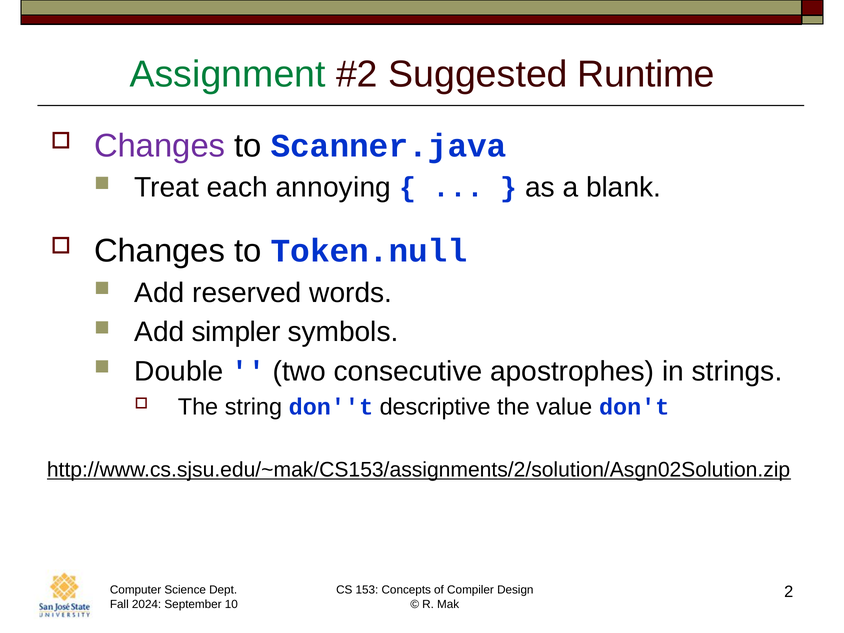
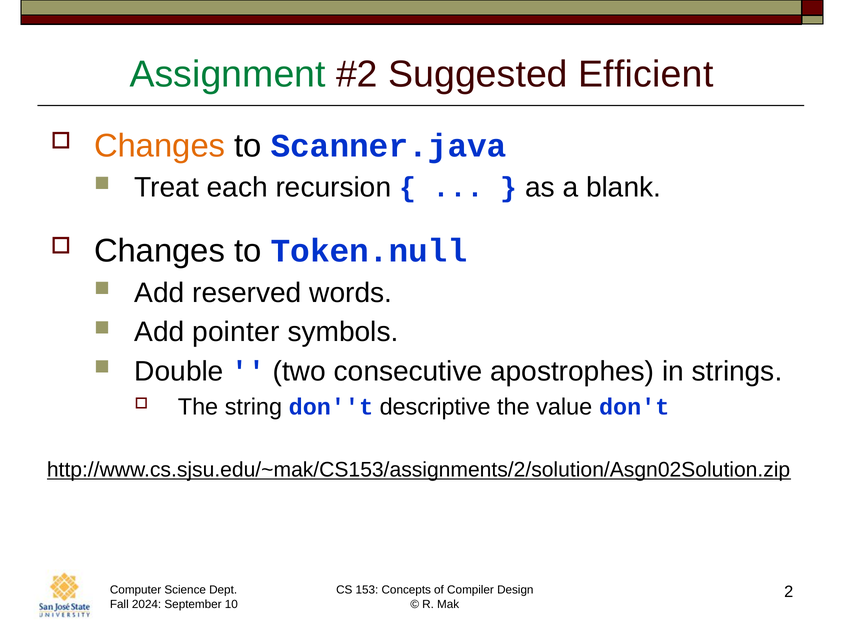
Runtime: Runtime -> Efficient (646, 74)
Changes colour: purple -> orange (160, 146)
annoying: annoying -> recursion (333, 188)
simpler: simpler -> pointer (236, 332)
